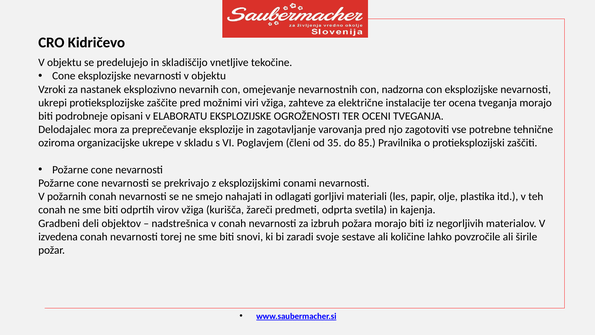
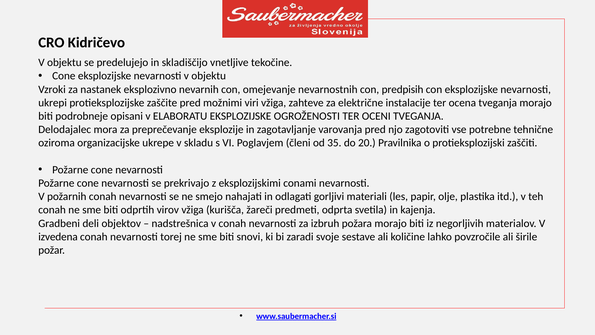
nadzorna: nadzorna -> predpisih (403, 89)
85: 85 -> 20 (367, 143)
